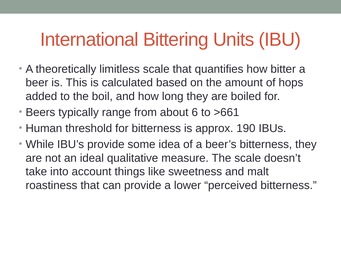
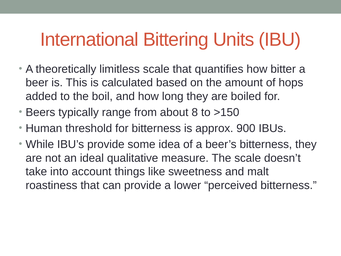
6: 6 -> 8 (195, 112)
>661: >661 -> >150 (226, 112)
190: 190 -> 900 (246, 128)
